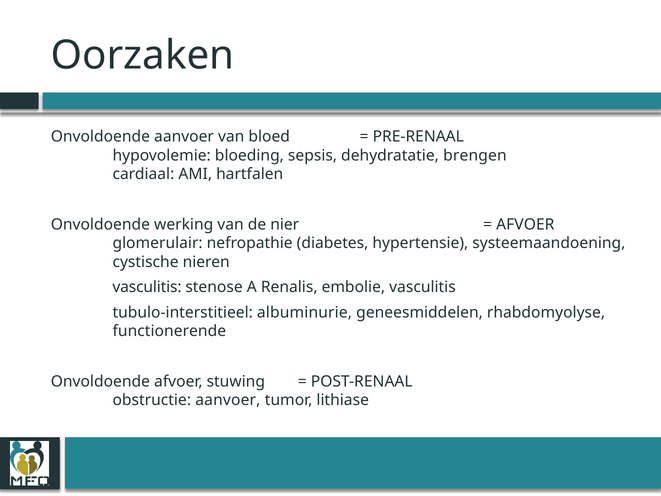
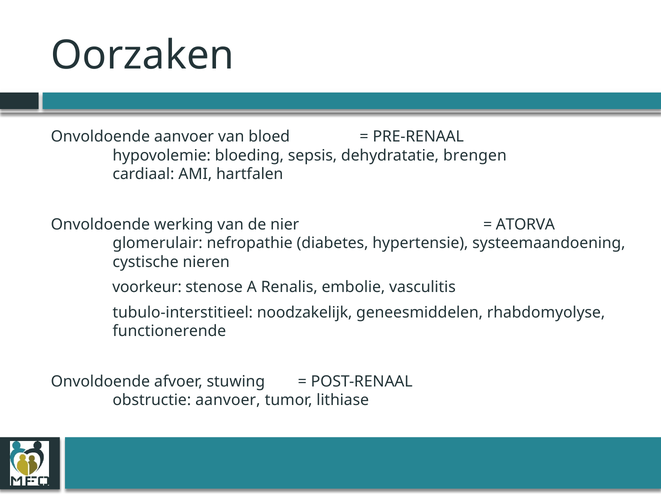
AFVOER: AFVOER -> ATORVA (525, 224)
vasculitis: vasculitis -> voorkeur (147, 287)
albuminurie: albuminurie -> noodzakelijk (305, 312)
